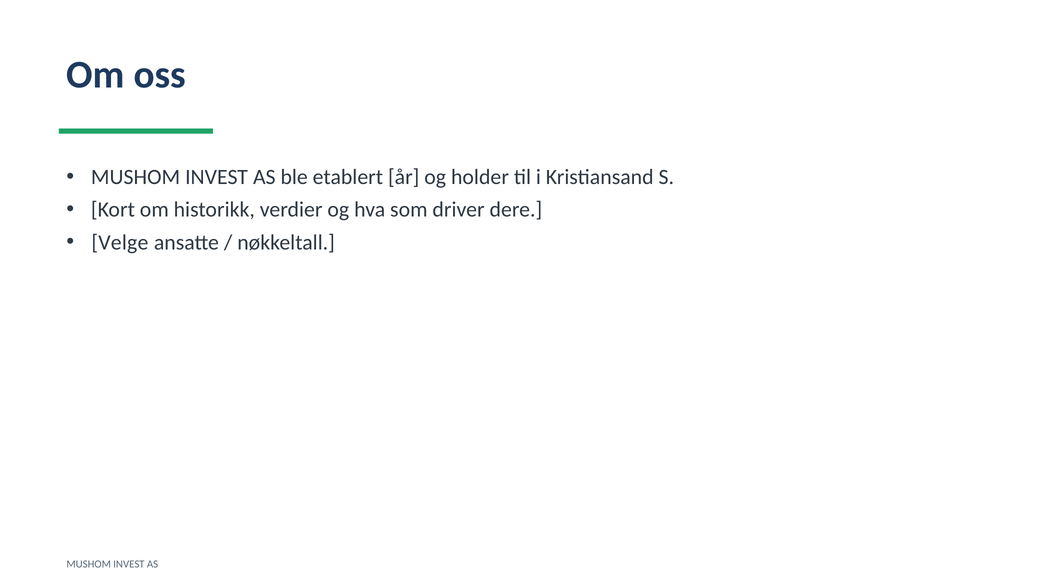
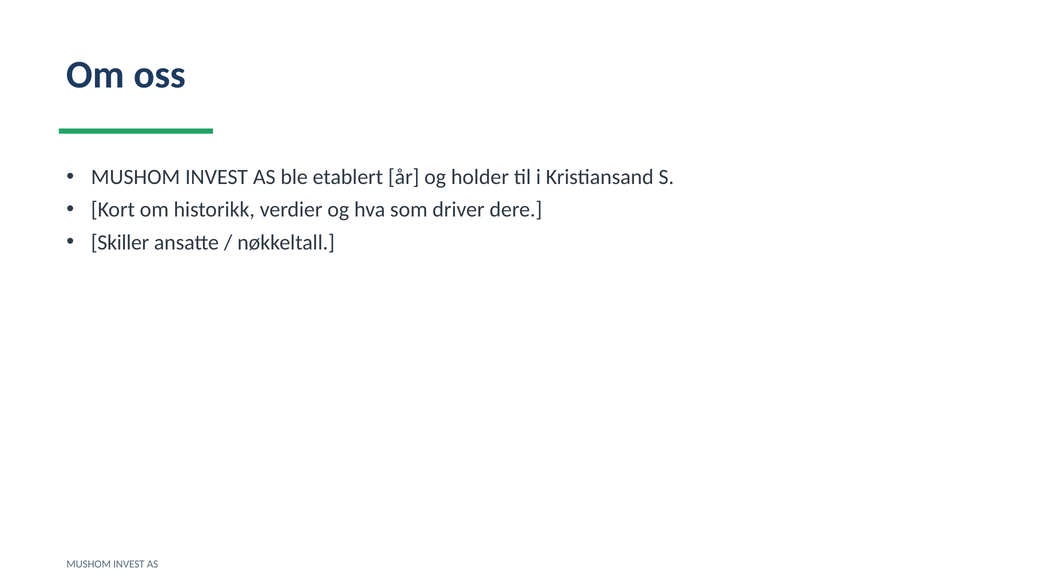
Velge: Velge -> Skiller (120, 242)
